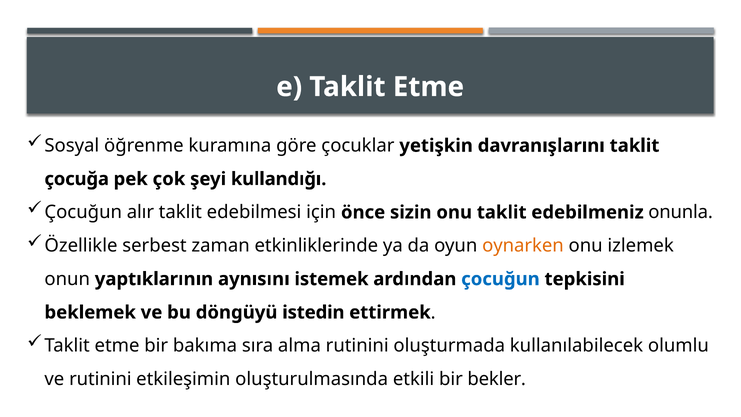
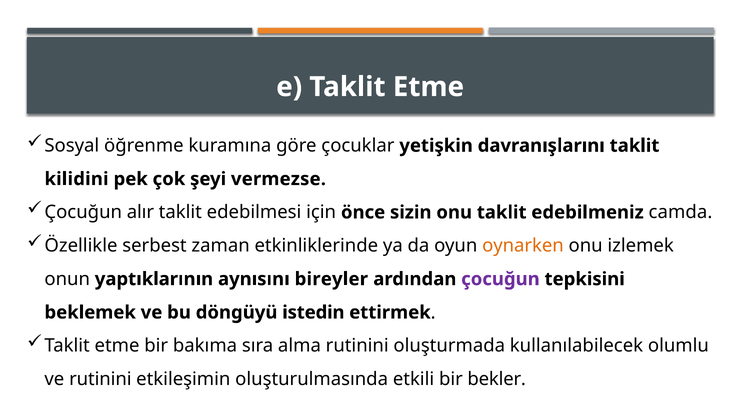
çocuğa: çocuğa -> kilidini (77, 179)
kullandığı: kullandığı -> vermezse (278, 179)
onunla: onunla -> camda (680, 212)
istemek: istemek -> bireyler (331, 279)
çocuğun colour: blue -> purple (500, 279)
